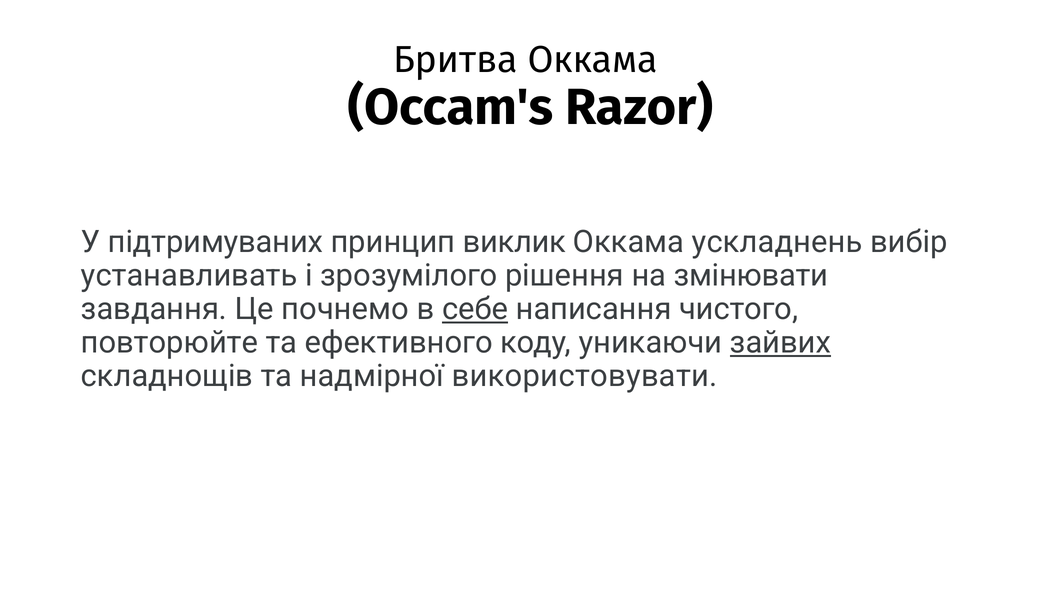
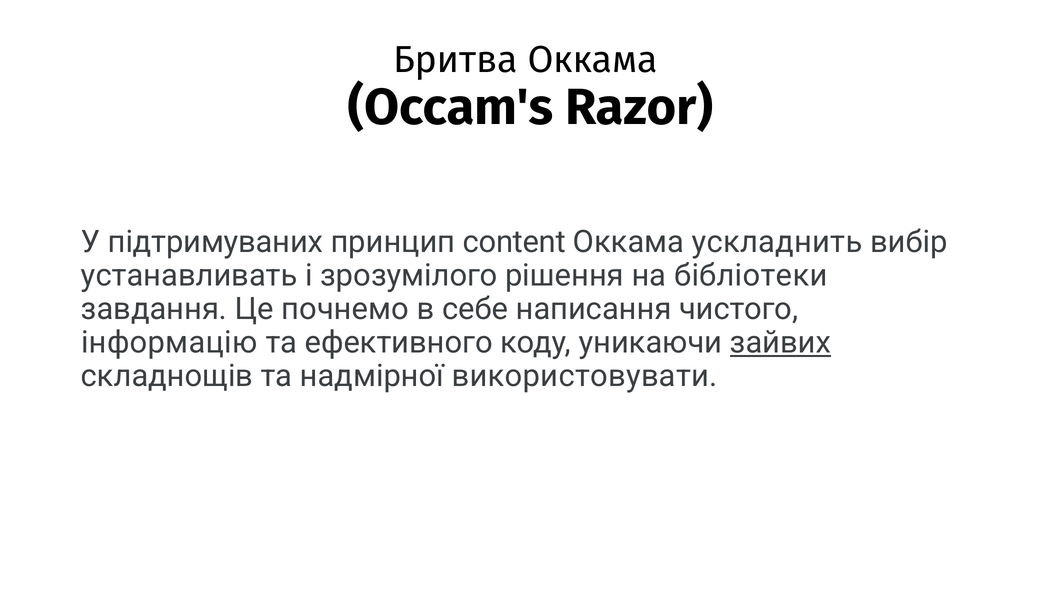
виклик: виклик -> content (514, 242)
ускладнень: ускладнень -> ускладнить (777, 242)
змінювати: змінювати -> бібліотеки (751, 276)
себе underline: present -> none (475, 309)
повторюйте: повторюйте -> інформацію (169, 342)
